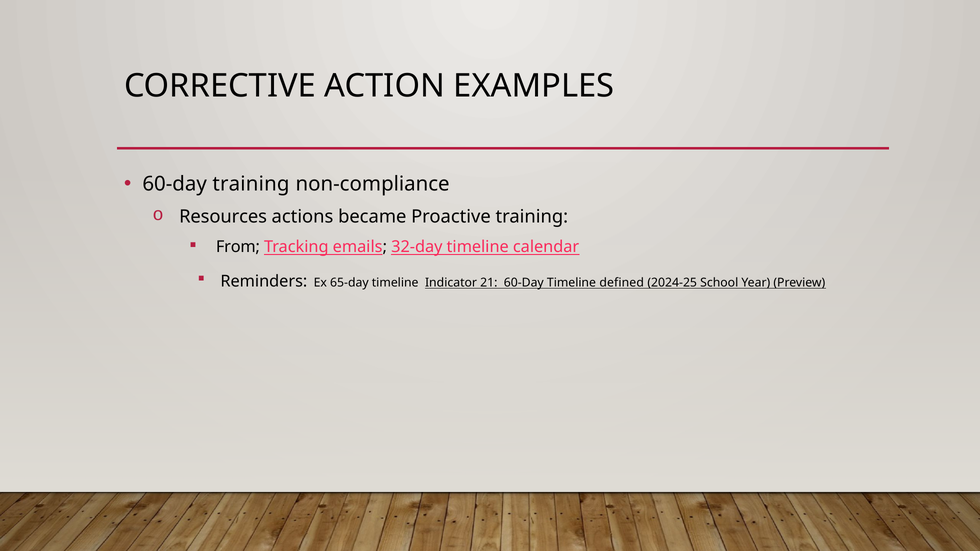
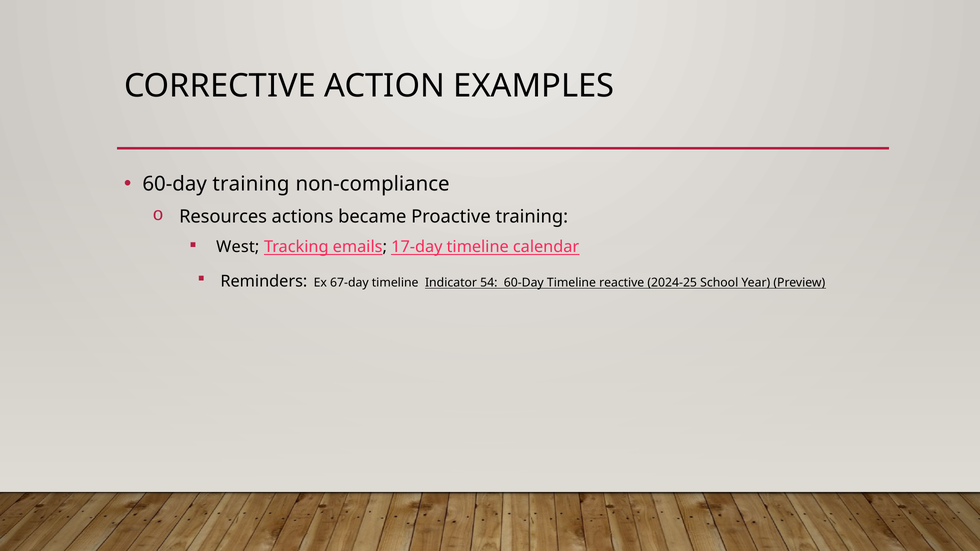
From: From -> West (238, 247)
32-day: 32-day -> 17-day (417, 247)
65-day: 65-day -> 67-day (349, 283)
21: 21 -> 54 (489, 283)
defined: defined -> reactive (622, 283)
